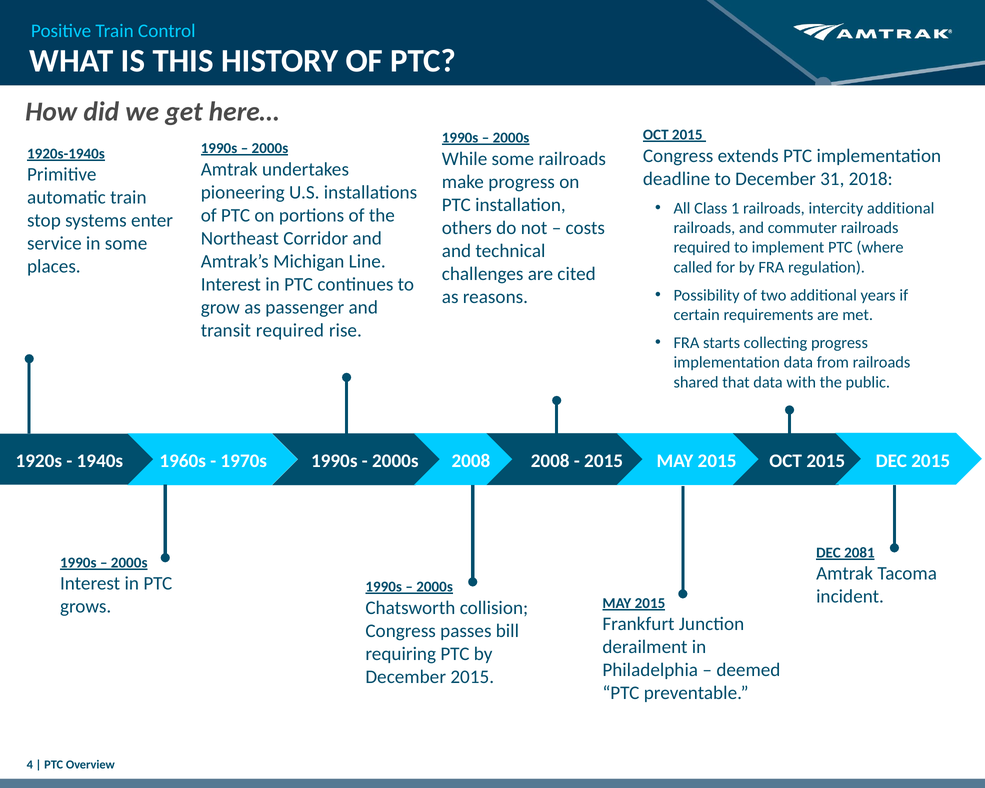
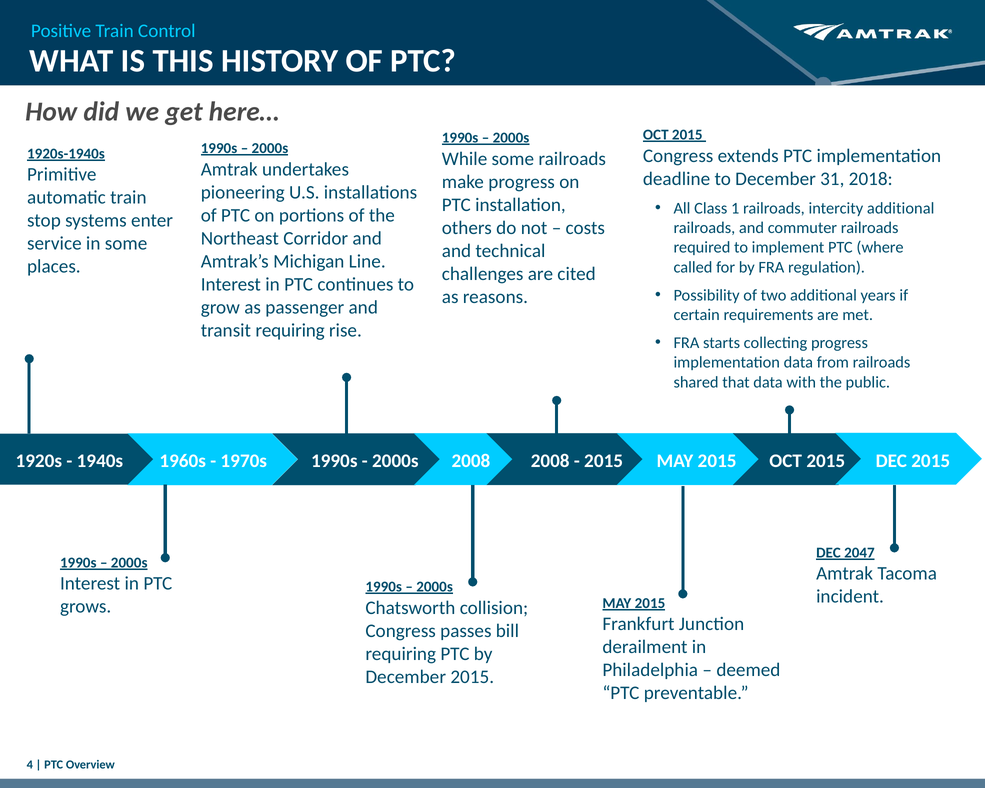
transit required: required -> requiring (290, 330)
2081: 2081 -> 2047 (859, 553)
